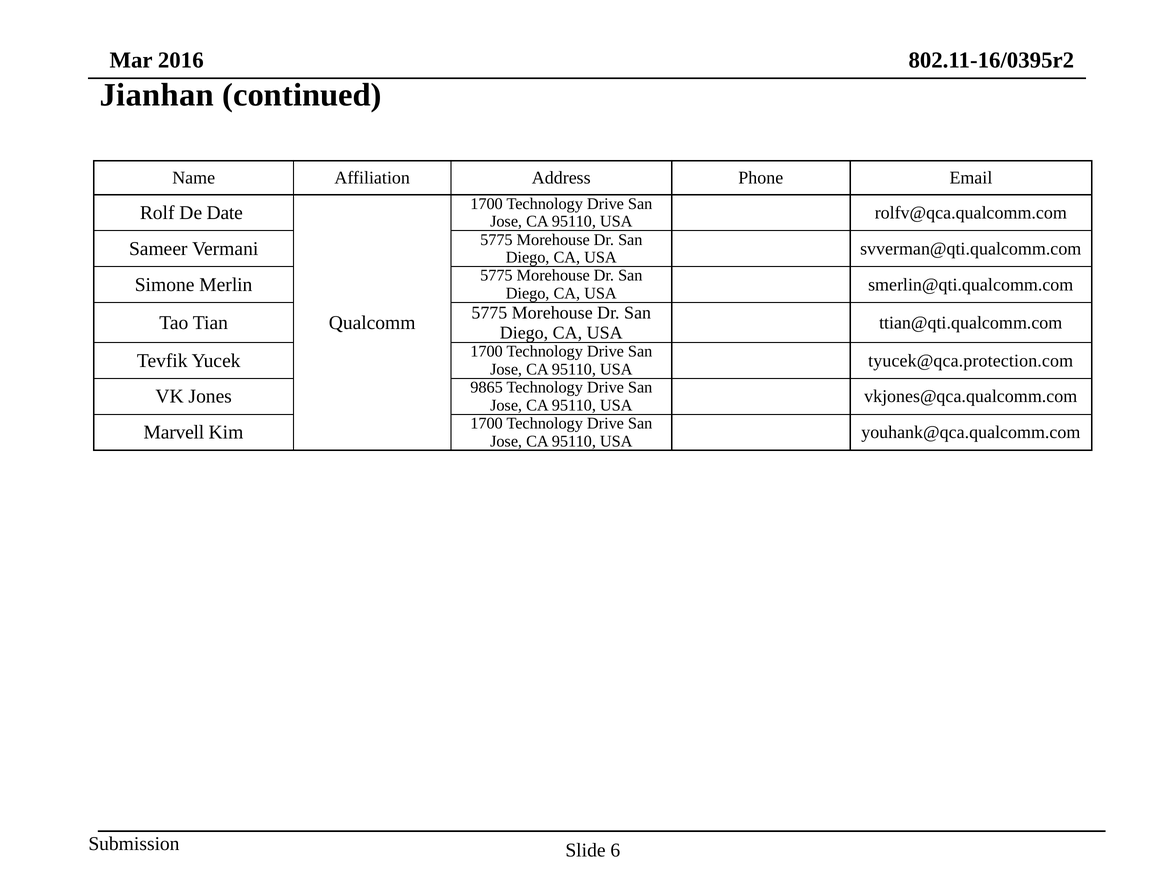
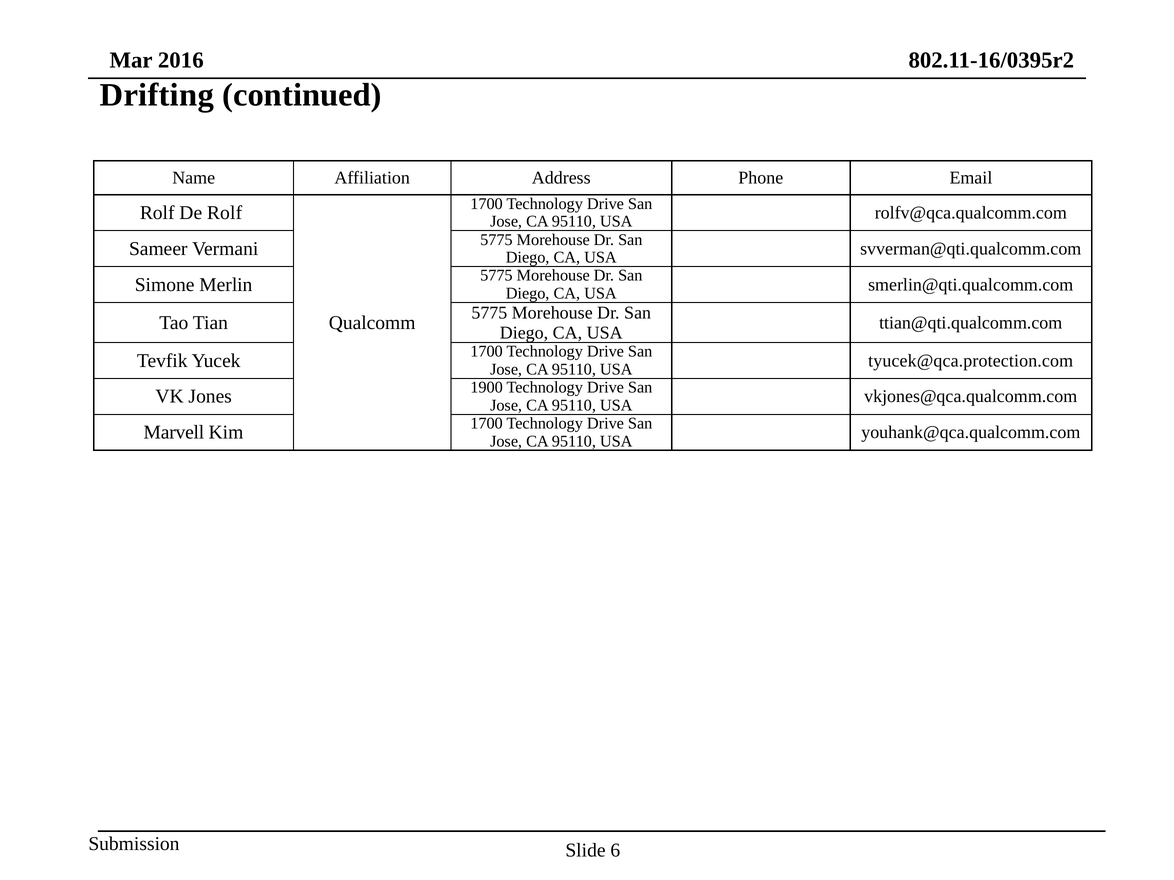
Jianhan: Jianhan -> Drifting (157, 95)
De Date: Date -> Rolf (225, 213)
9865: 9865 -> 1900 (487, 388)
